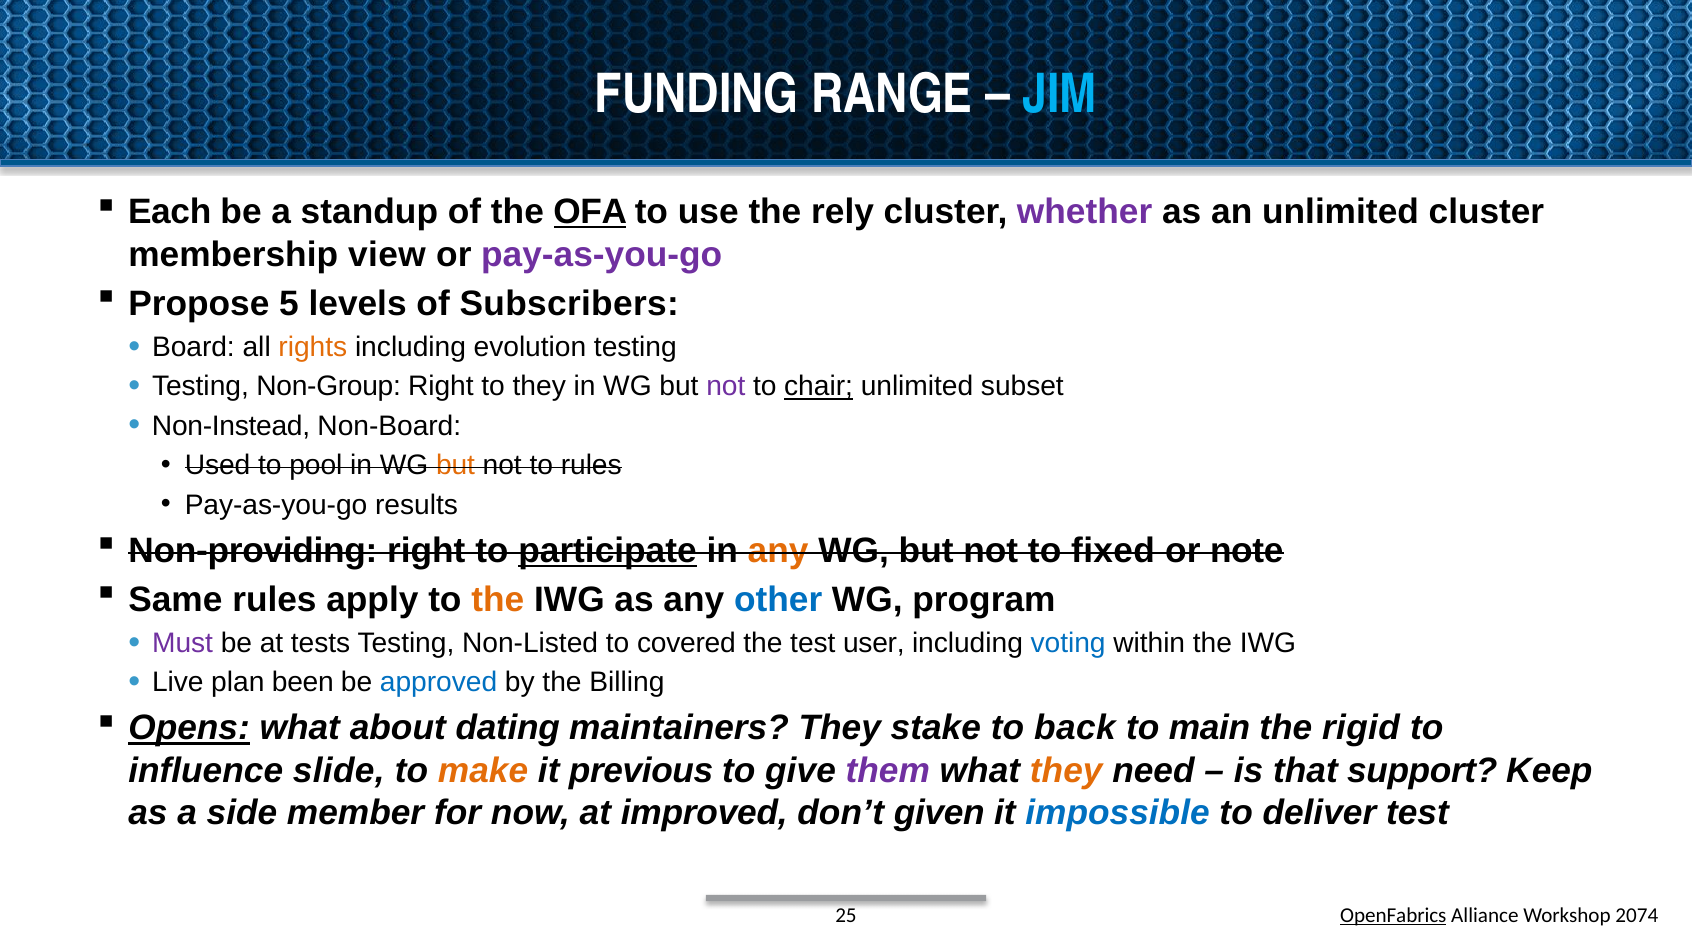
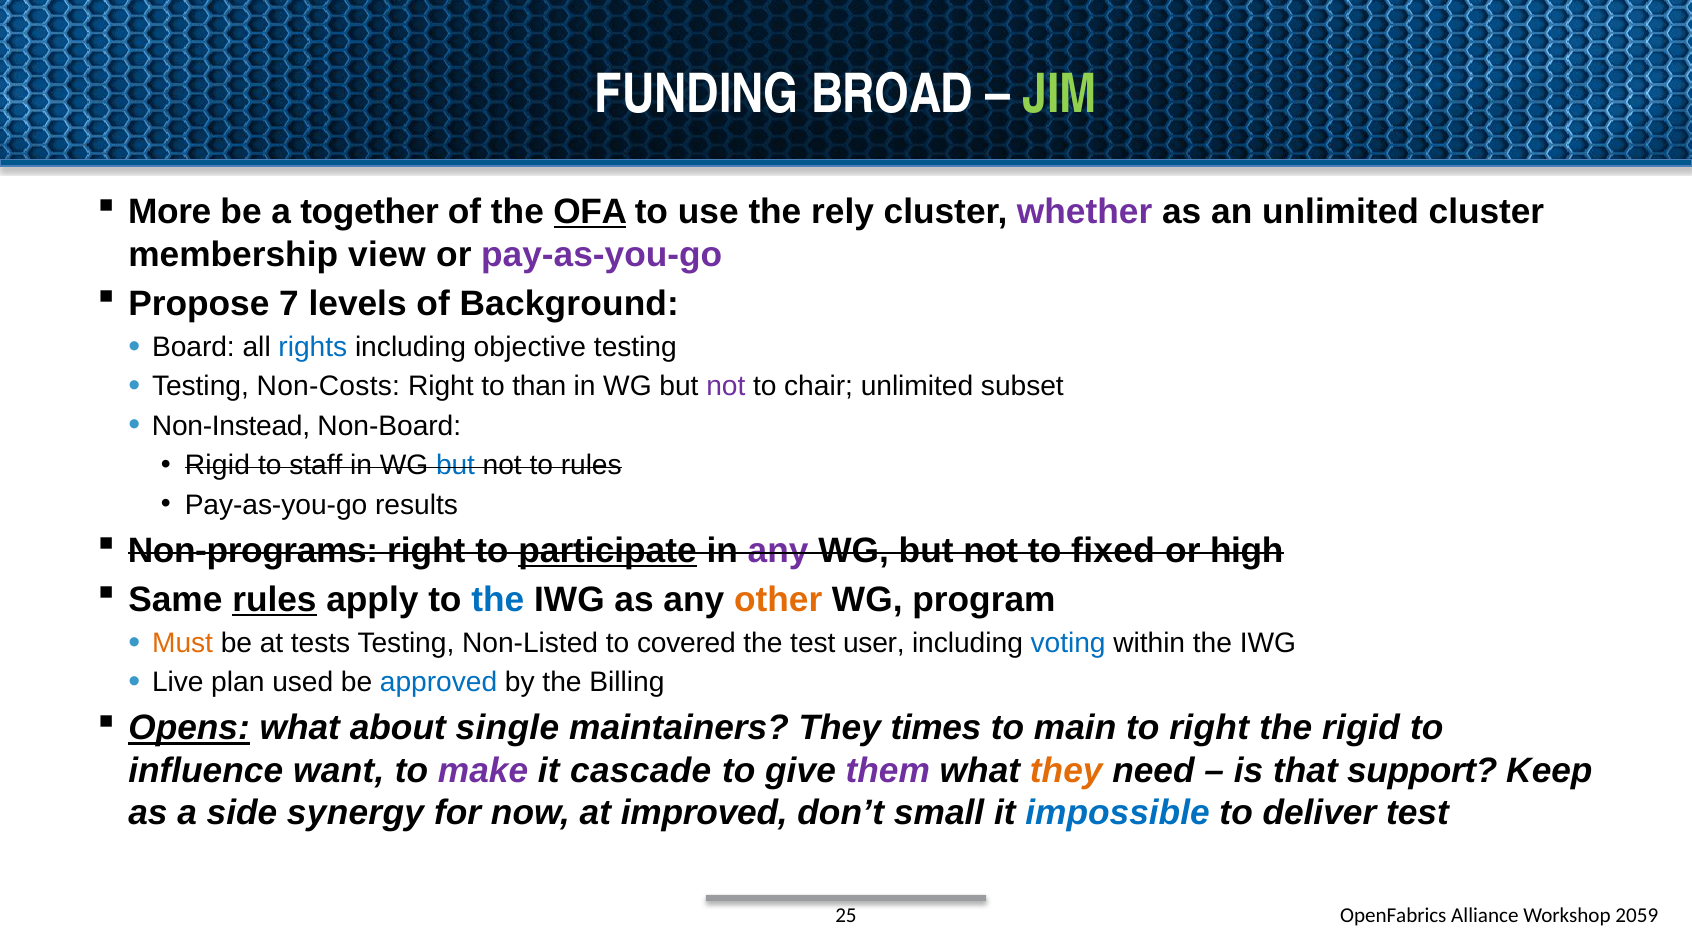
RANGE: RANGE -> BROAD (892, 94)
JIM colour: light blue -> light green (1060, 94)
Each: Each -> More (170, 212)
standup: standup -> together (370, 212)
5: 5 -> 7 (289, 304)
Subscribers: Subscribers -> Background (569, 304)
rights colour: orange -> blue (313, 347)
evolution: evolution -> objective (530, 347)
Non-Group: Non-Group -> Non-Costs (328, 387)
to they: they -> than (539, 387)
chair underline: present -> none (819, 387)
Used: Used -> Rigid (217, 465)
pool: pool -> staff (316, 465)
but colour: orange -> blue (455, 465)
Non-providing: Non-providing -> Non-programs (253, 550)
any colour: orange -> purple (778, 550)
note: note -> high (1247, 550)
rules underline: none -> present (274, 600)
the colour: orange -> blue (498, 600)
other colour: blue -> orange (778, 600)
Must colour: purple -> orange (183, 643)
been: been -> used (303, 682)
dating: dating -> single (507, 728)
stake: stake -> times (936, 728)
back: back -> main (1075, 728)
to main: main -> right (1209, 728)
slide: slide -> want (339, 770)
make colour: orange -> purple (483, 770)
previous: previous -> cascade (641, 770)
member: member -> synergy (355, 813)
given: given -> small (939, 813)
OpenFabrics underline: present -> none (1393, 915)
2074: 2074 -> 2059 (1637, 915)
